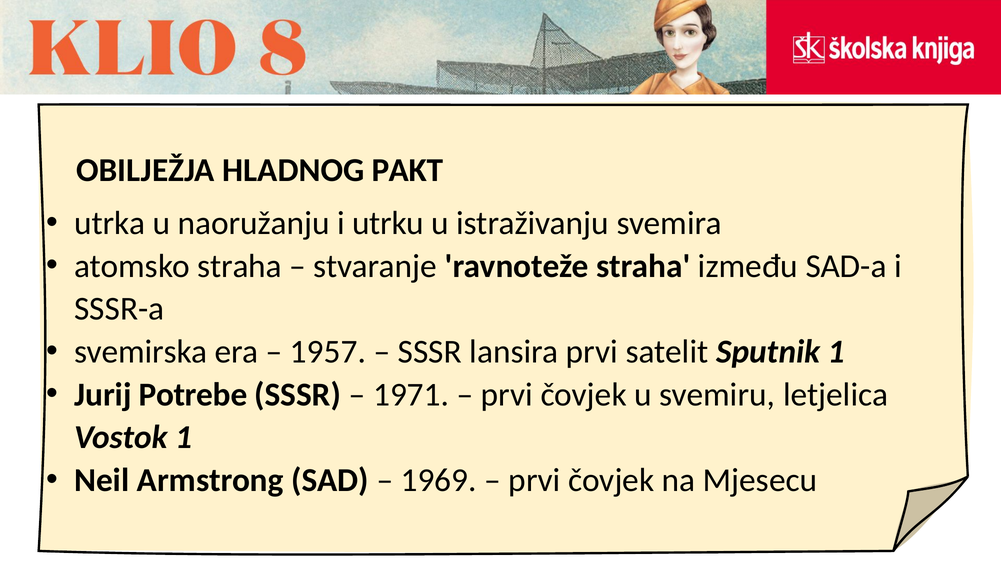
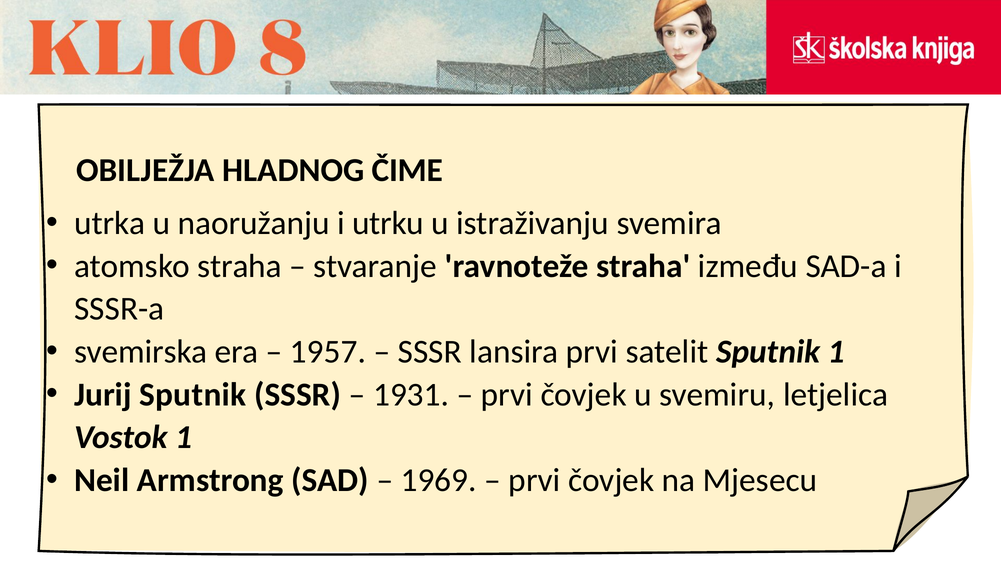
PAKT: PAKT -> ČIME (407, 170)
Jurij Potrebe: Potrebe -> Sputnik (193, 395)
1971: 1971 -> 1931 (411, 395)
